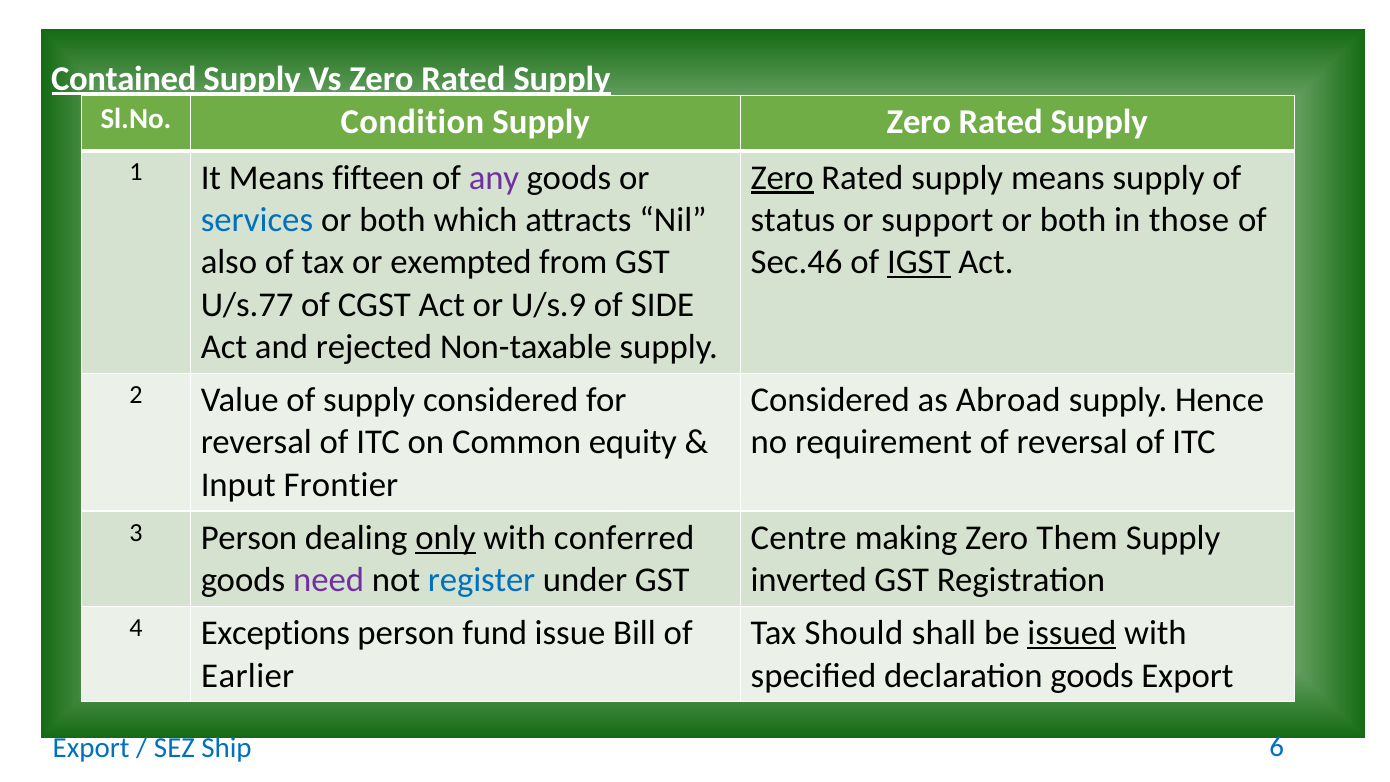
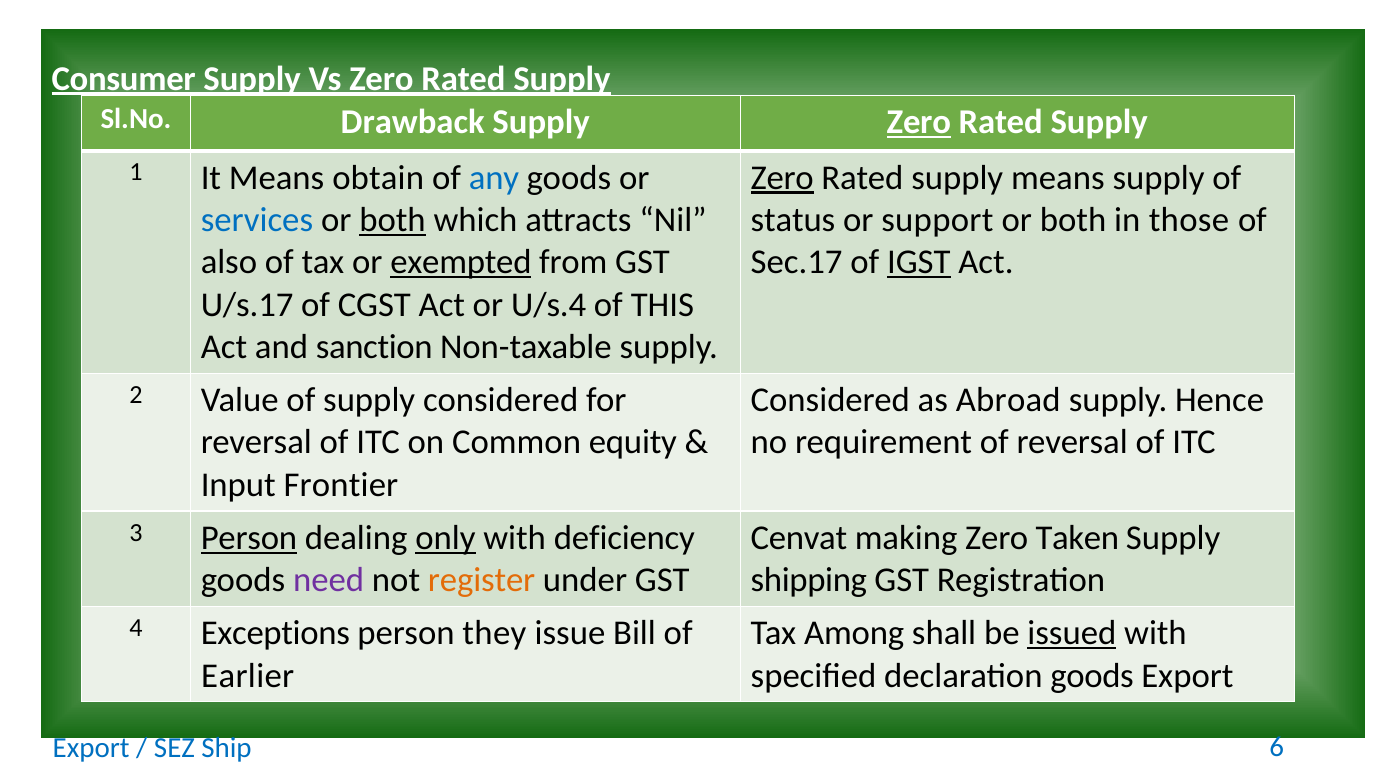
Contained: Contained -> Consumer (124, 79)
Condition: Condition -> Drawback (413, 122)
Zero underline: none -> present (919, 122)
fifteen: fifteen -> obtain (378, 178)
any colour: purple -> blue (494, 178)
both underline: none -> present (392, 220)
exempted underline: none -> present (461, 262)
Sec.46: Sec.46 -> Sec.17 (797, 262)
U/s.77: U/s.77 -> U/s.17 (247, 305)
U/s.9: U/s.9 -> U/s.4 (549, 305)
SIDE: SIDE -> THIS (662, 305)
rejected: rejected -> sanction (374, 347)
Person underline: none -> present (249, 538)
conferred: conferred -> deficiency (624, 538)
Centre: Centre -> Cenvat (799, 538)
Them: Them -> Taken (1077, 538)
register colour: blue -> orange (482, 580)
inverted: inverted -> shipping (809, 580)
fund: fund -> they (494, 633)
Should: Should -> Among (854, 633)
